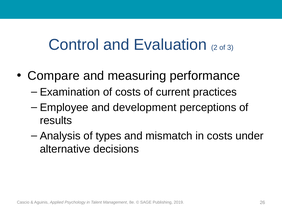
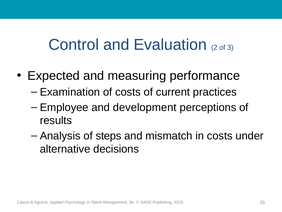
Compare: Compare -> Expected (54, 76)
types: types -> steps (109, 136)
